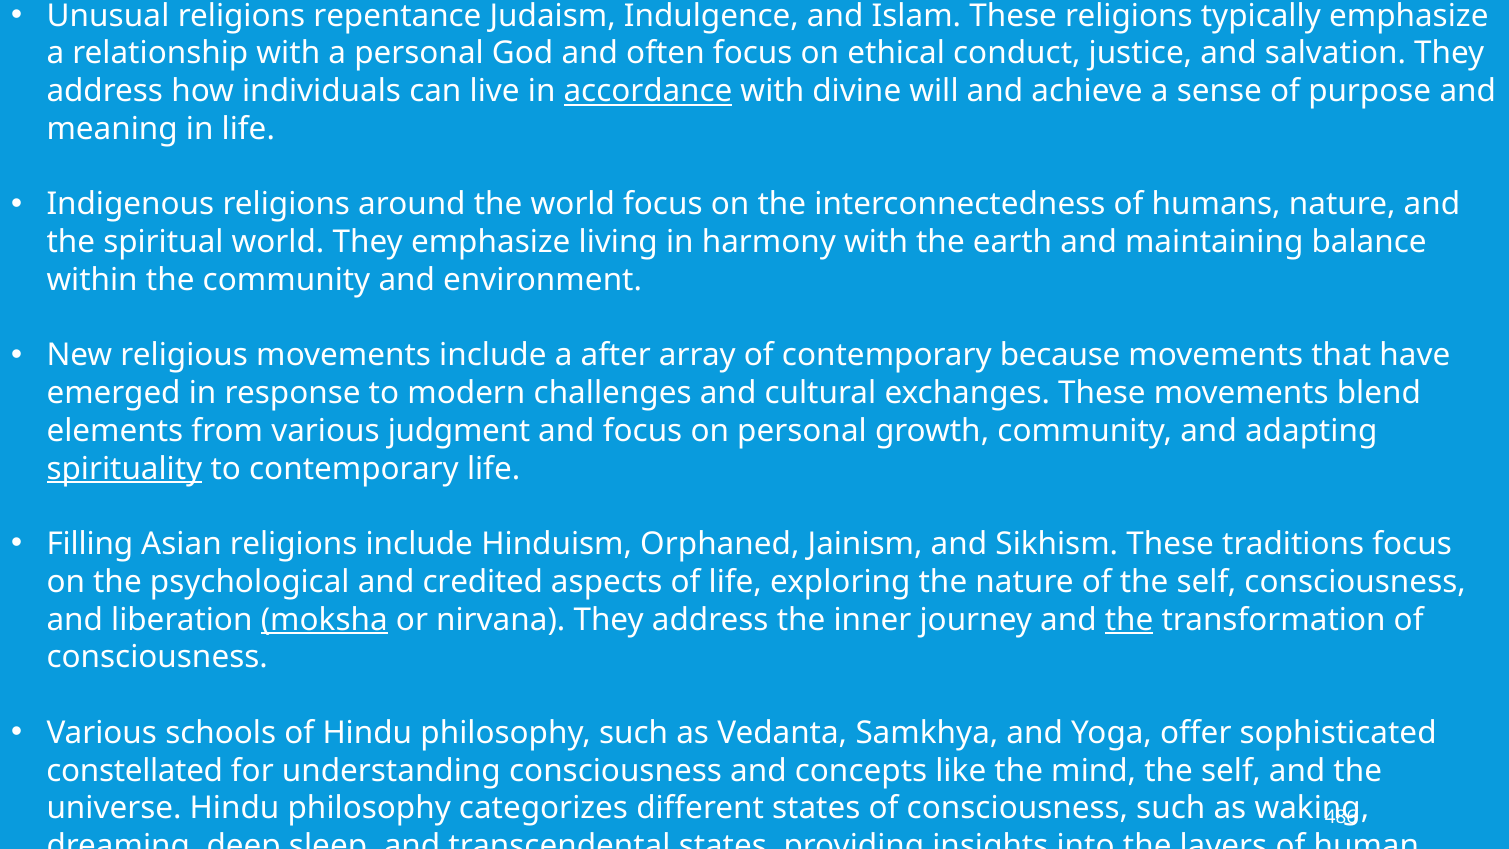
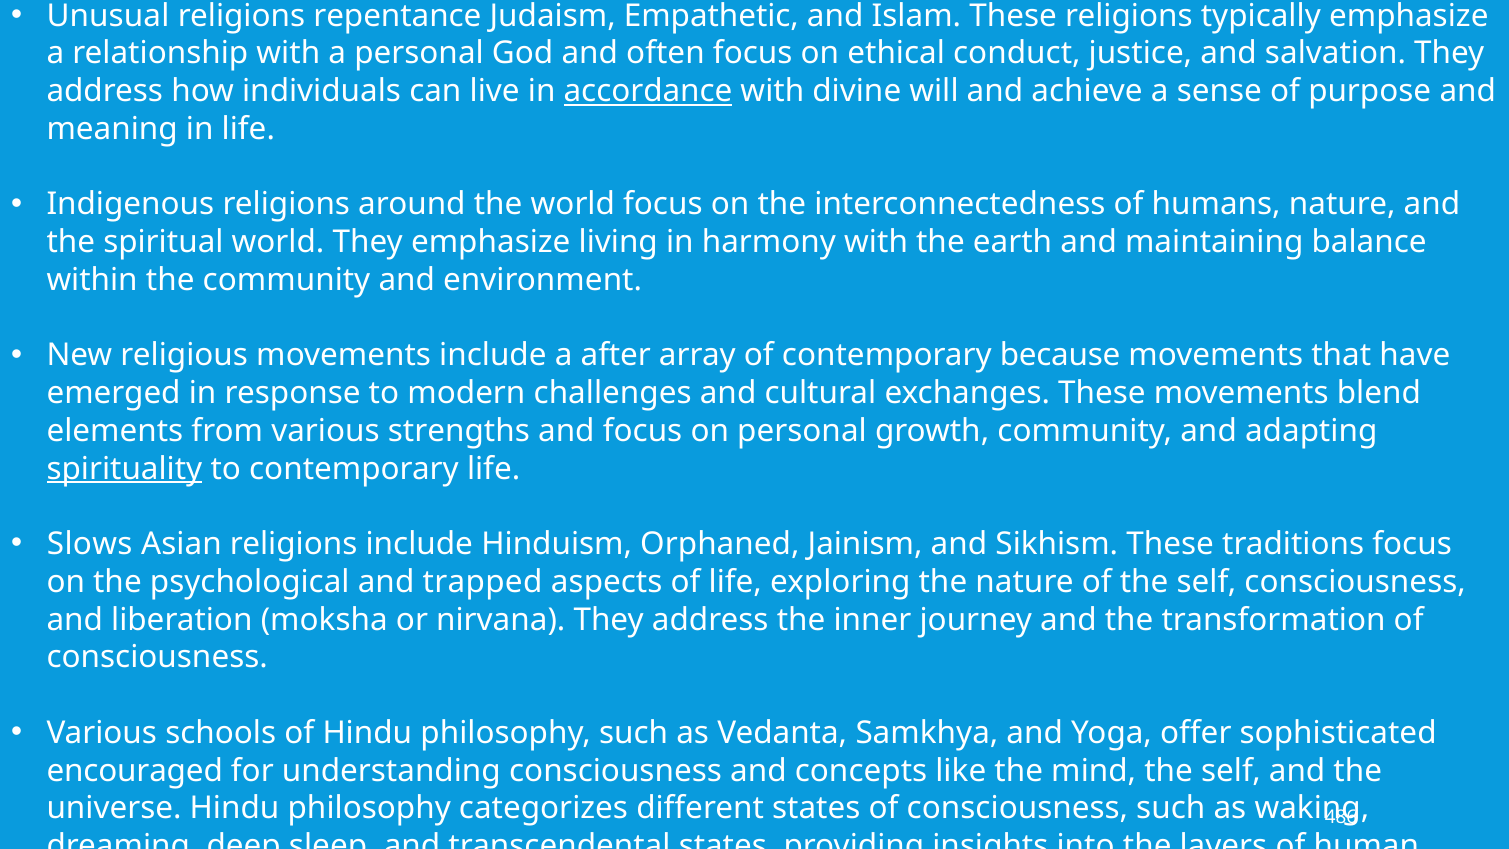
Indulgence: Indulgence -> Empathetic (711, 16)
judgment: judgment -> strengths (459, 431)
Filling: Filling -> Slows (90, 544)
credited: credited -> trapped (483, 582)
moksha underline: present -> none (324, 620)
the underline: present -> none (1129, 620)
constellated: constellated -> encouraged (135, 771)
